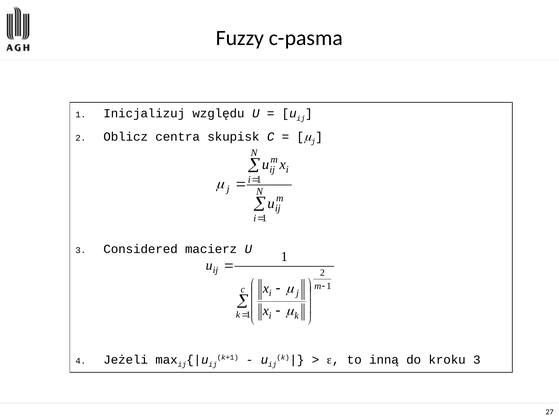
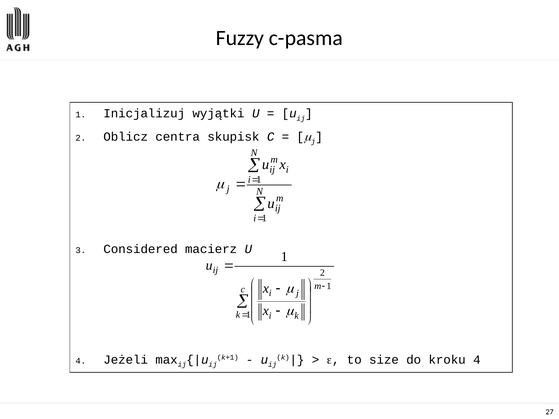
względu: względu -> wyjątki (219, 114)
inną: inną -> size (384, 360)
kroku 3: 3 -> 4 (477, 360)
